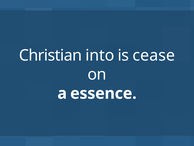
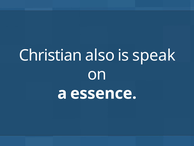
into: into -> also (100, 55)
cease: cease -> speak (154, 55)
